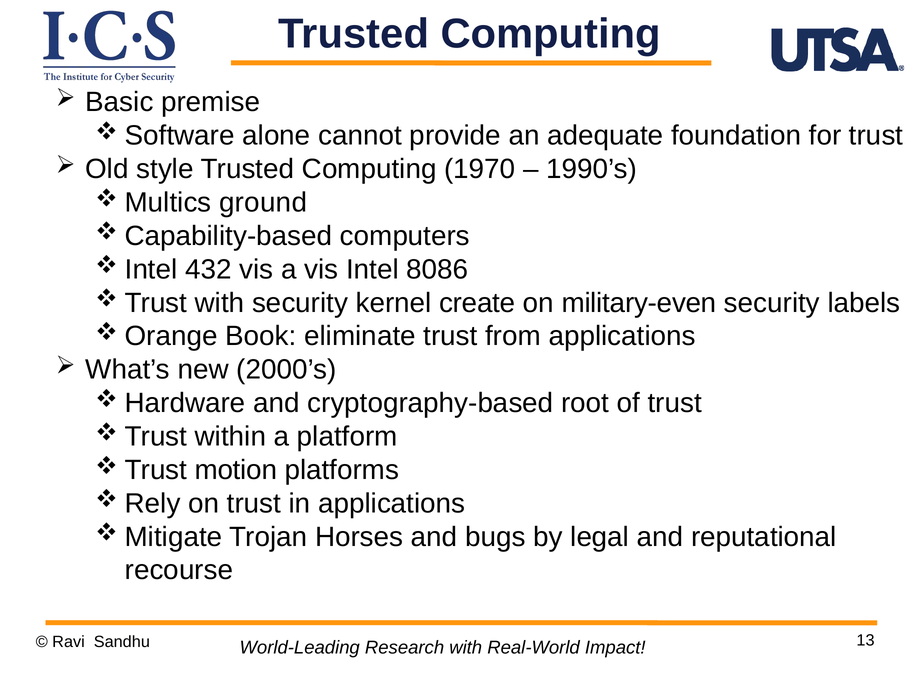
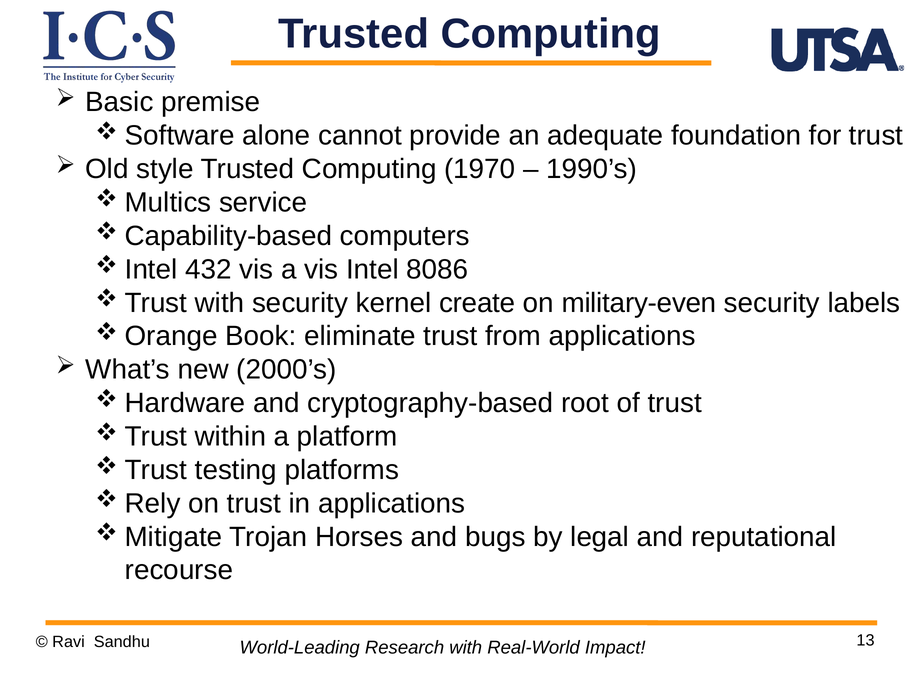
ground: ground -> service (263, 202)
motion: motion -> testing (236, 470)
